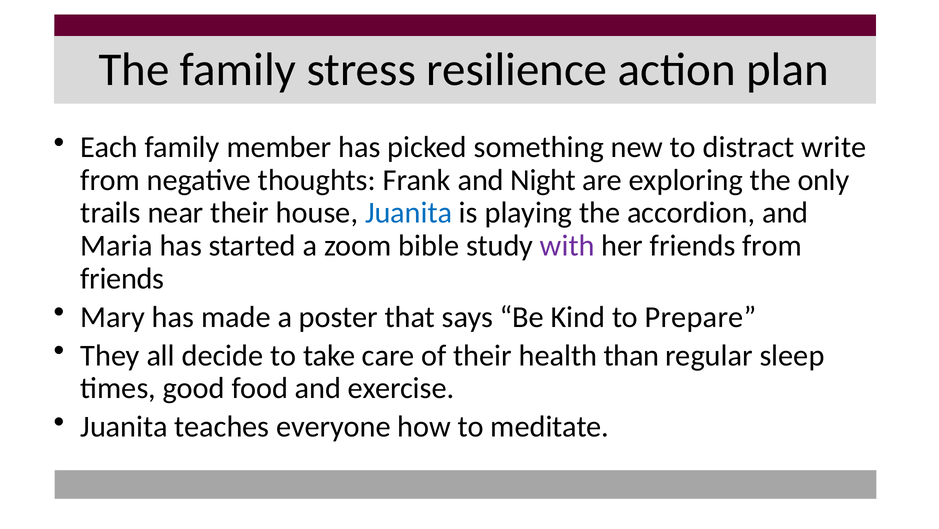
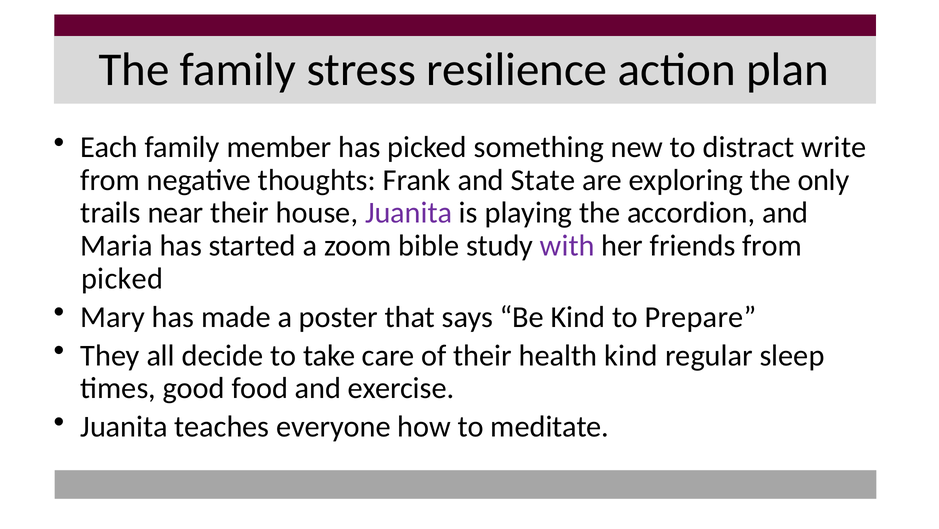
Night: Night -> State (543, 180)
Juanita colour: blue -> purple (409, 213)
friends: friends -> picked (122, 278)
health than: than -> kind (631, 355)
